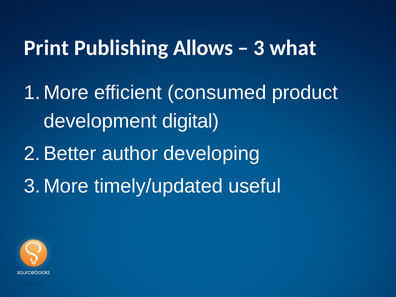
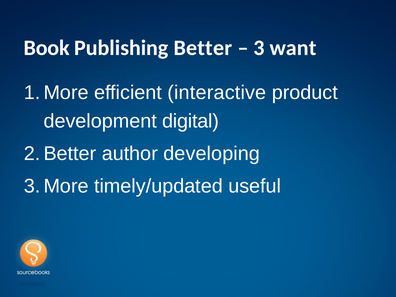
Print: Print -> Book (47, 48)
Allows: Allows -> Better (203, 48)
what: what -> want (293, 48)
consumed: consumed -> interactive (217, 93)
